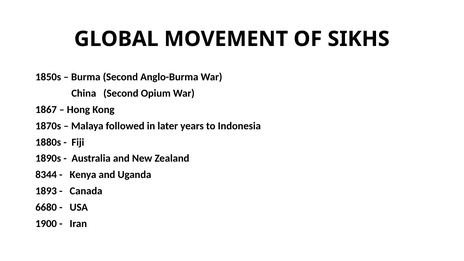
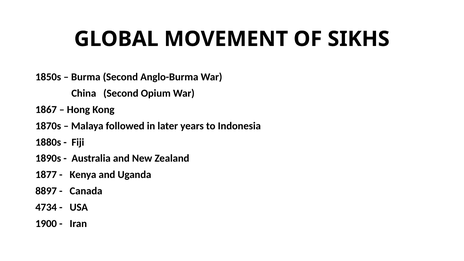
8344: 8344 -> 1877 (46, 175)
1893: 1893 -> 8897 (46, 191)
6680: 6680 -> 4734 (46, 207)
